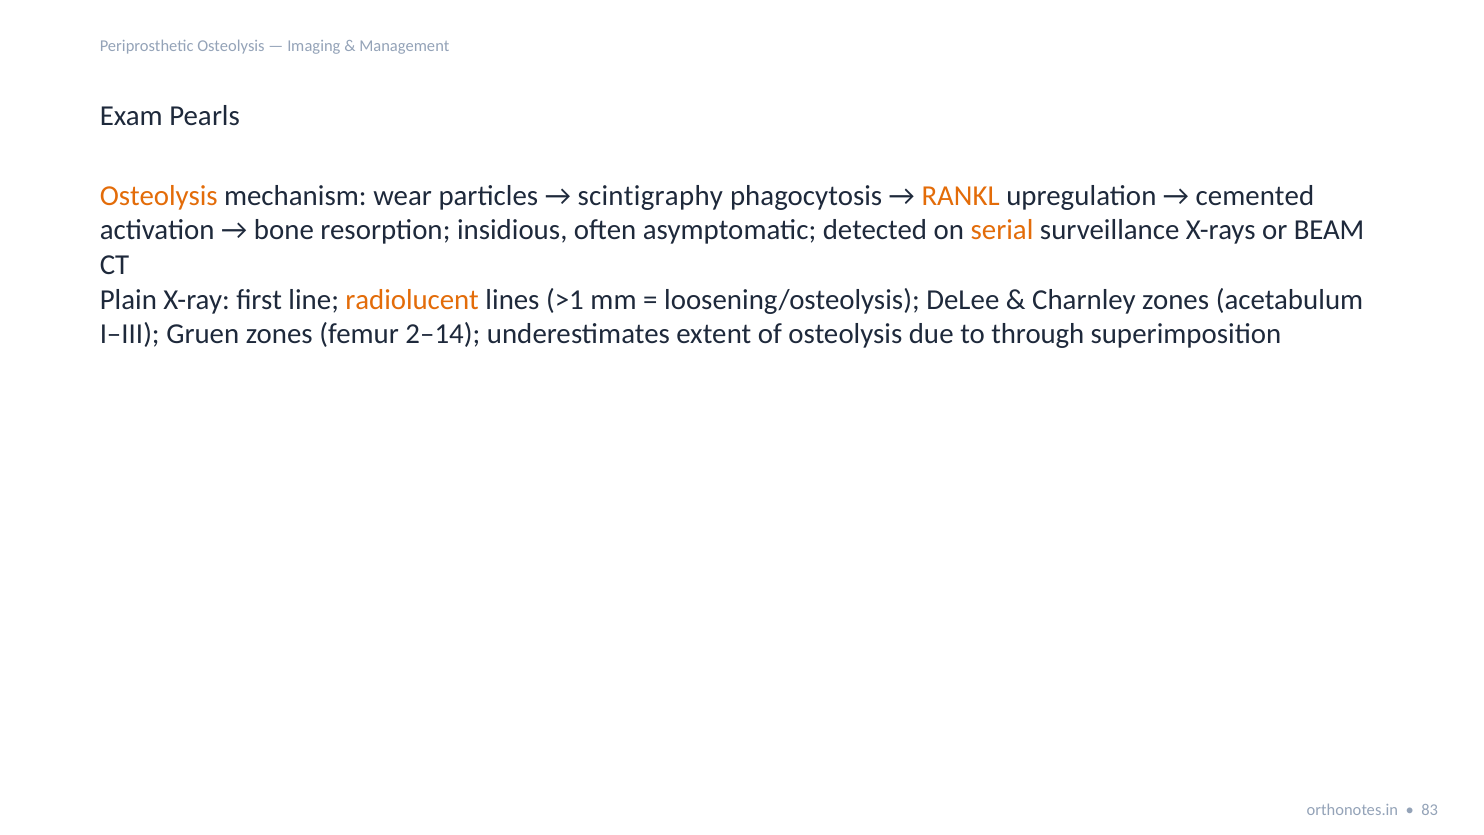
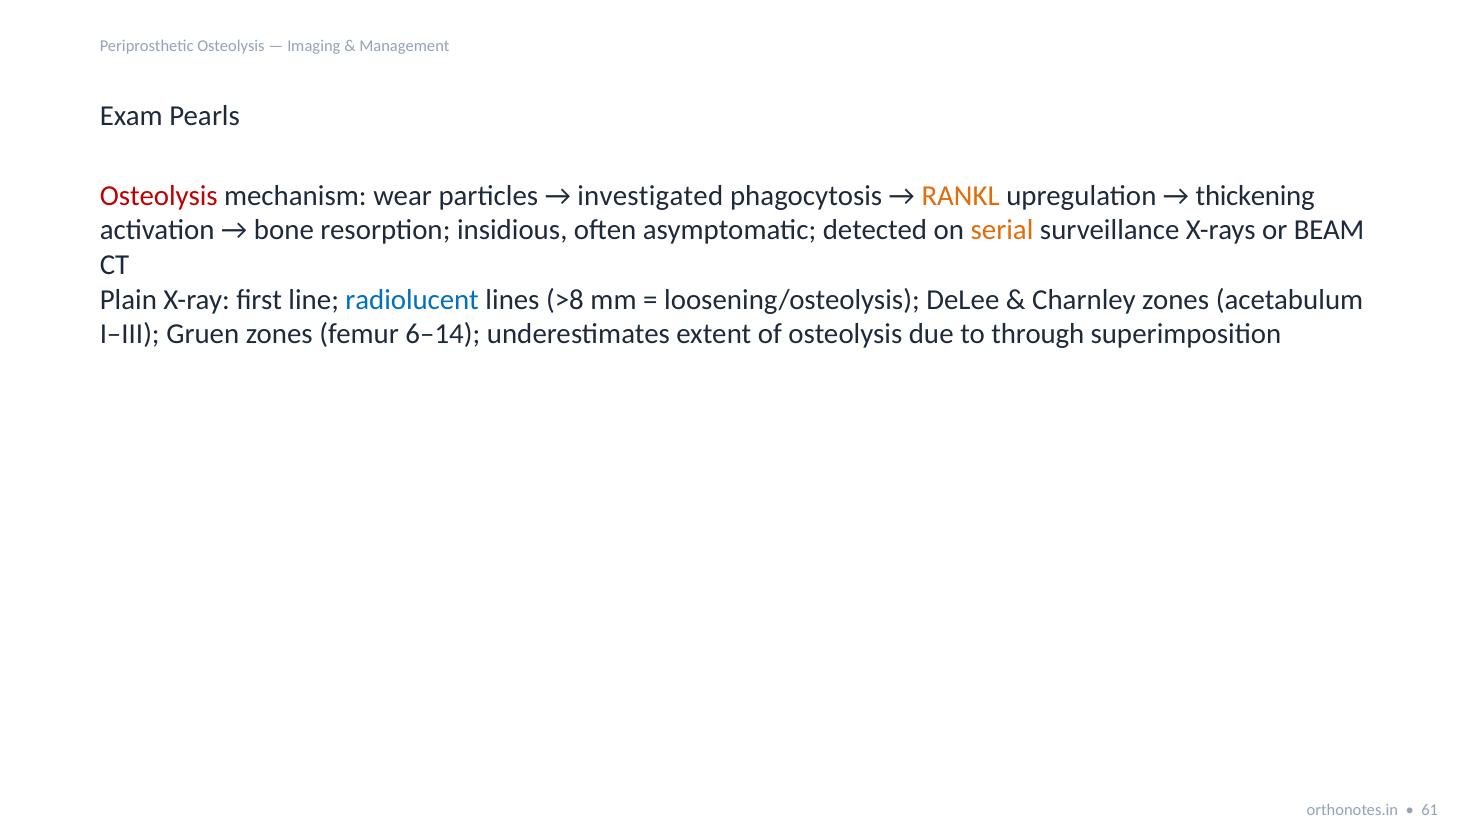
Osteolysis colour: orange -> red (159, 196)
scintigraphy: scintigraphy -> investigated (650, 196)
cemented: cemented -> thickening (1255, 196)
radiolucent colour: orange -> blue (412, 299)
>1: >1 -> >8 (565, 299)
2–14: 2–14 -> 6–14 (443, 334)
83: 83 -> 61 (1430, 810)
